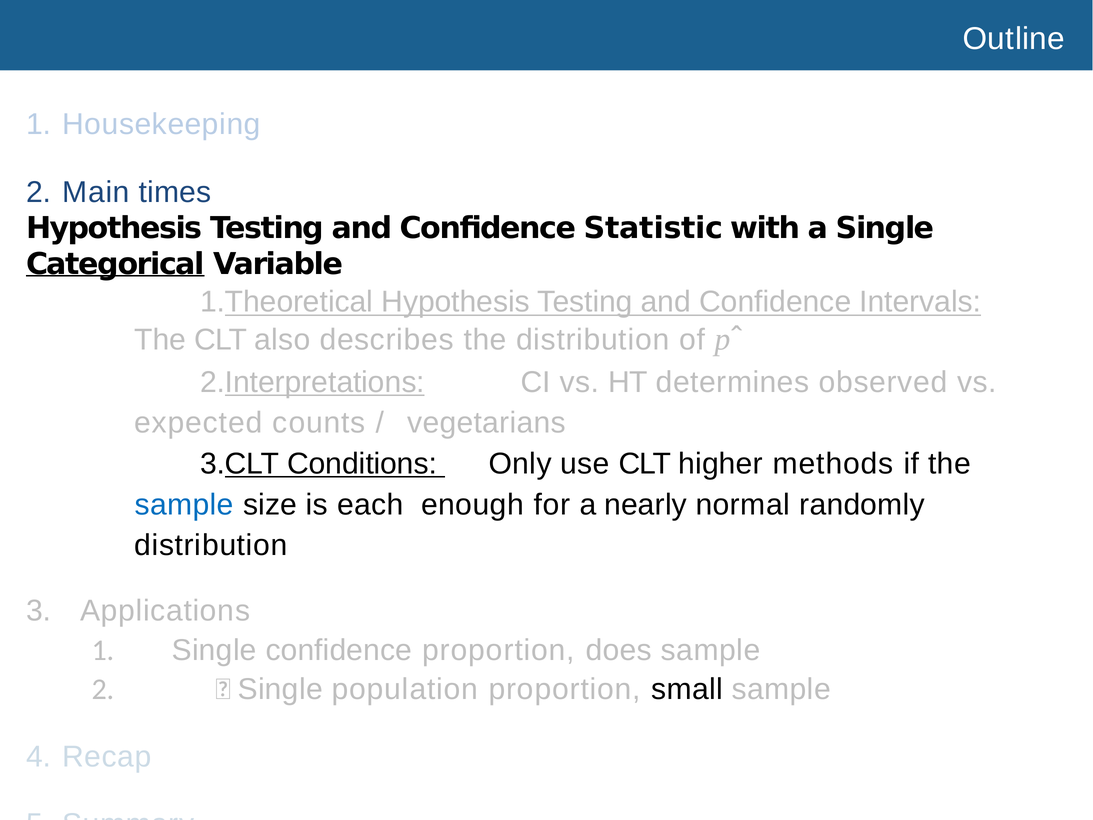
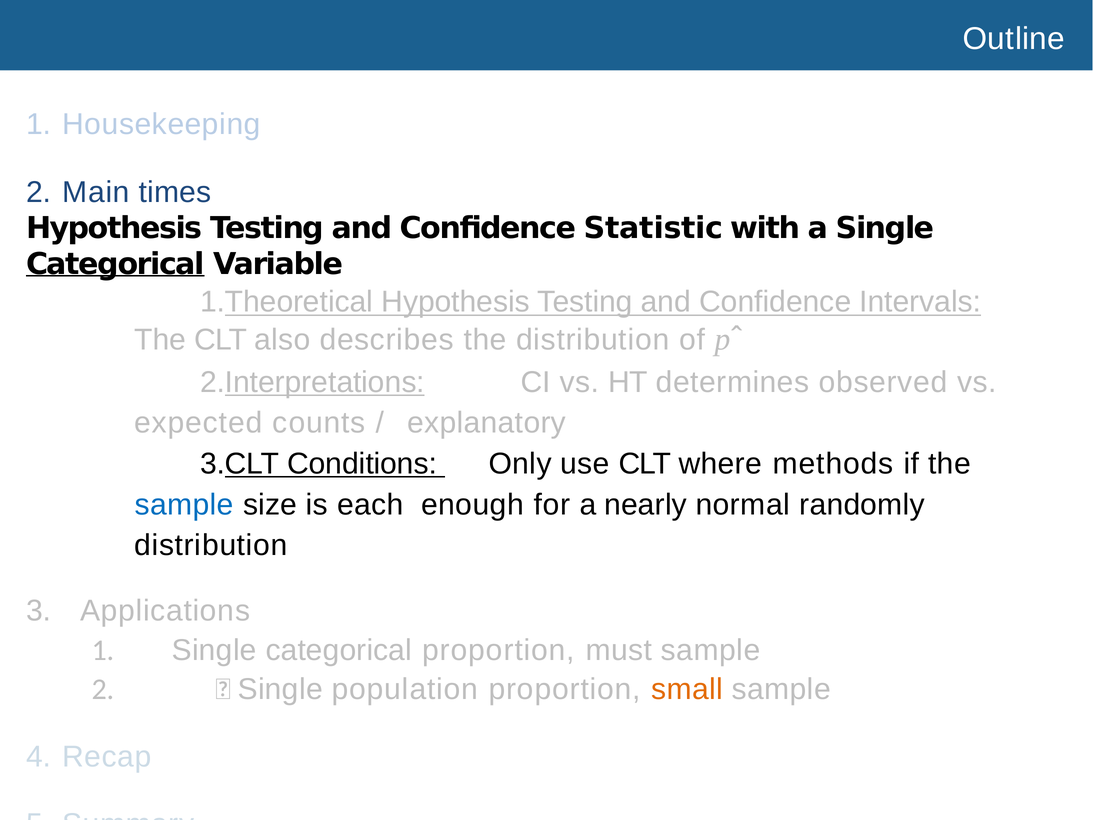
vegetarians: vegetarians -> explanatory (487, 423)
higher: higher -> where (720, 464)
confidence: confidence -> categorical (339, 651)
does: does -> must (619, 651)
small colour: black -> orange (687, 690)
